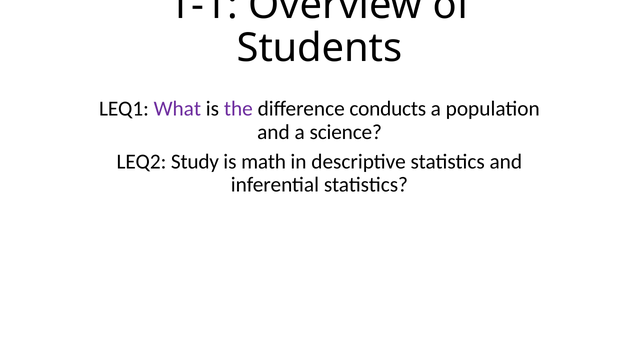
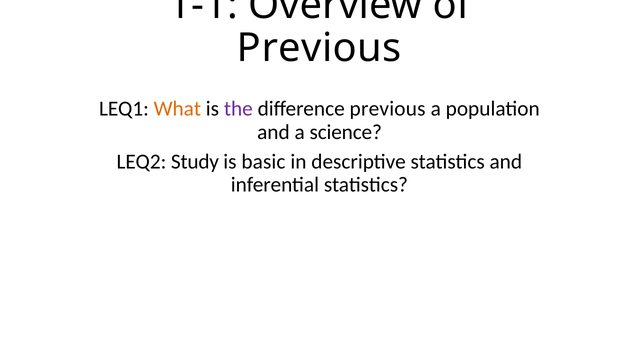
Students: Students -> Previous (319, 48)
What colour: purple -> orange (177, 109)
difference conducts: conducts -> previous (388, 109)
math: math -> basic (263, 161)
